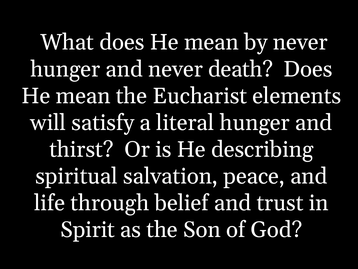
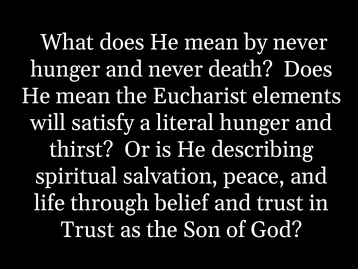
Spirit: Spirit -> Trust (88, 229)
